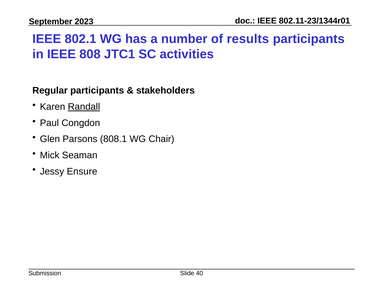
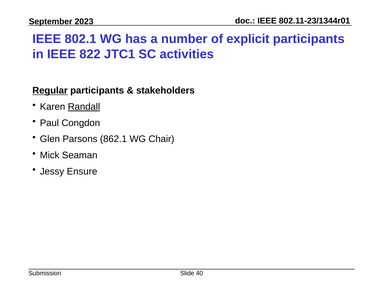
results: results -> explicit (248, 39)
808: 808 -> 822 (90, 54)
Regular underline: none -> present (50, 91)
808.1: 808.1 -> 862.1 (113, 139)
